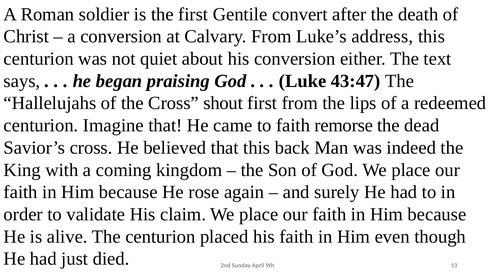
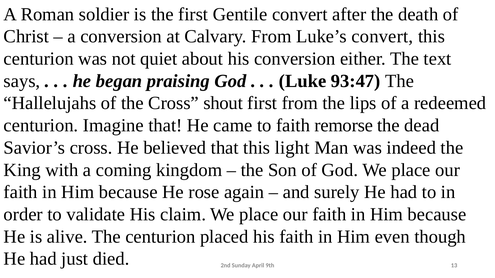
Luke’s address: address -> convert (382, 37)
43:47: 43:47 -> 93:47 (356, 81)
back: back -> light (292, 148)
